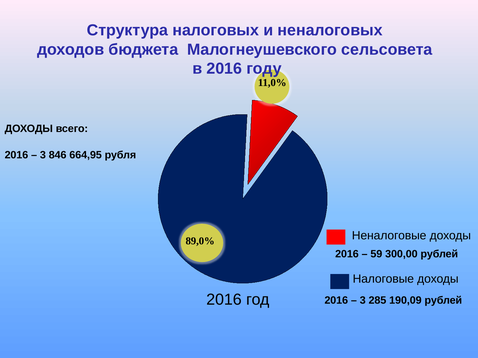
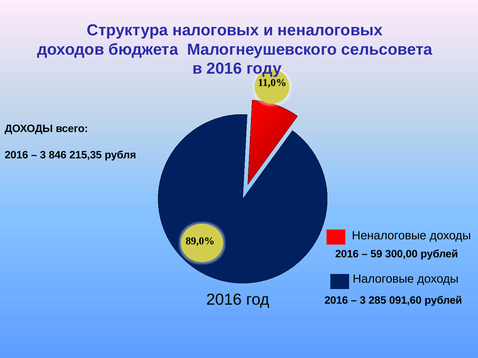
664,95: 664,95 -> 215,35 (86, 155)
190,09: 190,09 -> 091,60 (405, 301)
